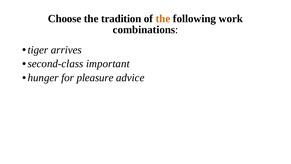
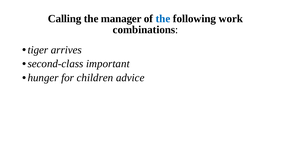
Choose: Choose -> Calling (65, 19)
tradition: tradition -> manager (121, 19)
the colour: orange -> blue (163, 19)
pleasure: pleasure -> children (95, 78)
